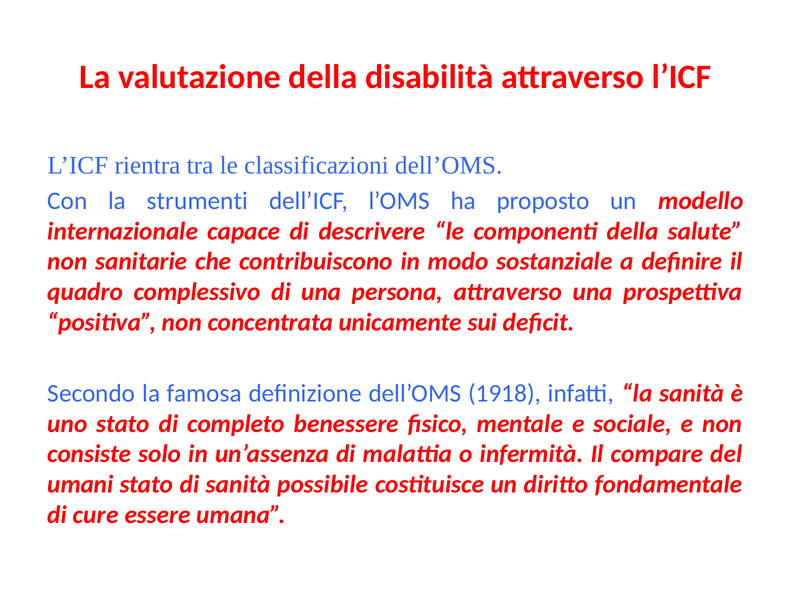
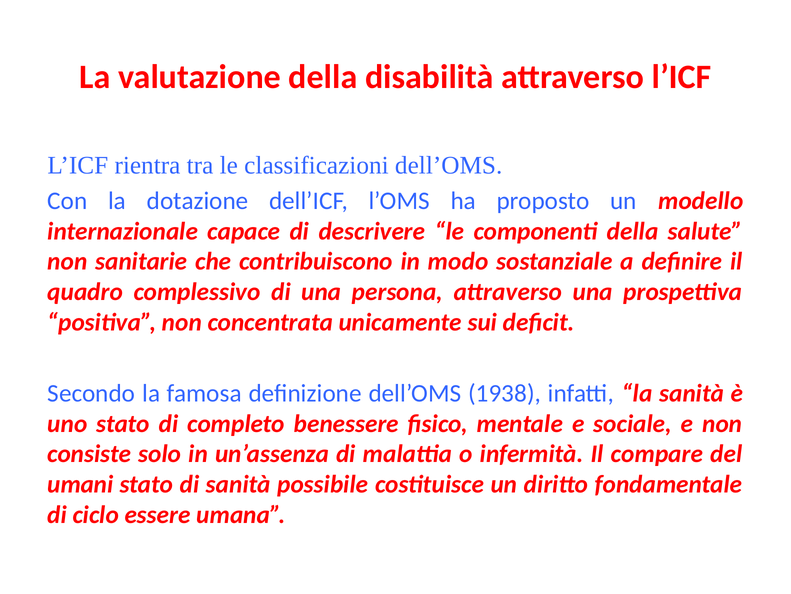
strumenti: strumenti -> dotazione (198, 201)
1918: 1918 -> 1938 (505, 393)
cure: cure -> ciclo (96, 514)
